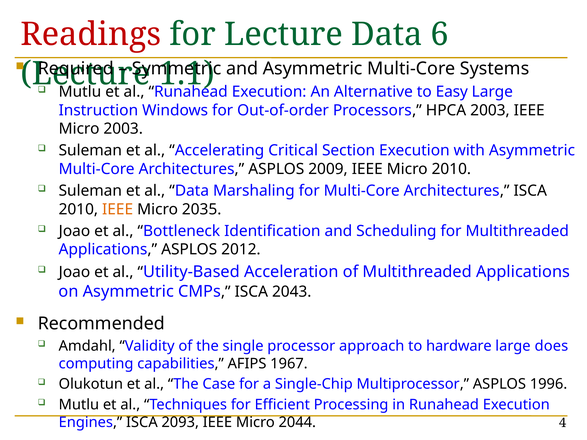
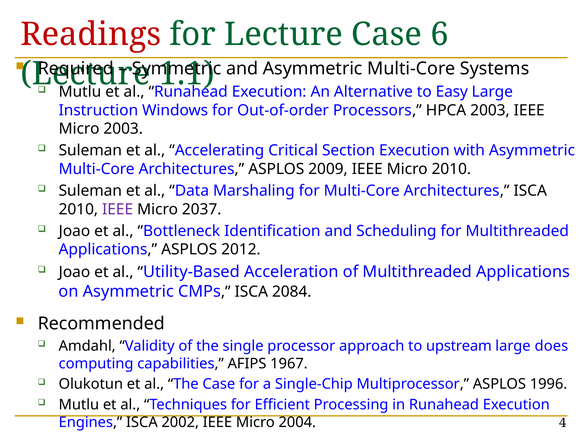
Lecture Data: Data -> Case (387, 35)
IEEE colour: orange -> purple (118, 209)
2035: 2035 -> 2037 (202, 209)
2043: 2043 -> 2084 (292, 292)
hardware: hardware -> upstream (459, 346)
2093: 2093 -> 2002 (180, 422)
2044: 2044 -> 2004 (297, 422)
